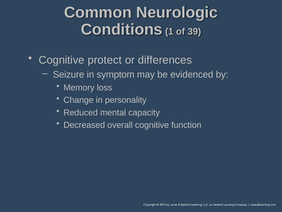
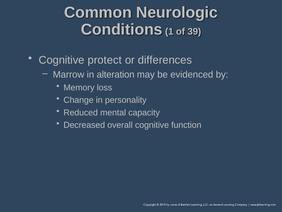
Seizure: Seizure -> Marrow (69, 74)
symptom: symptom -> alteration (116, 74)
